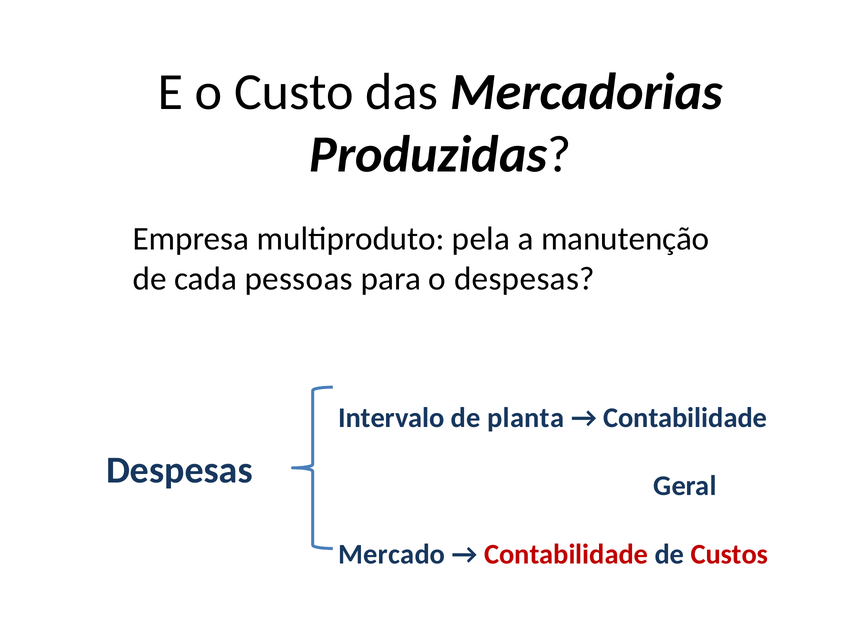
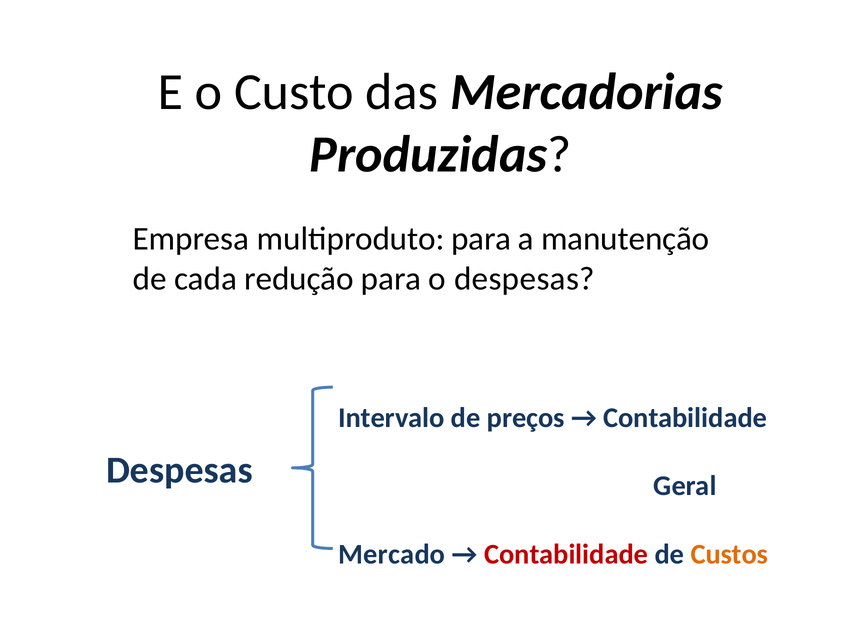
multiproduto pela: pela -> para (481, 239)
pessoas: pessoas -> redução (299, 279)
planta: planta -> preços (526, 418)
Custos colour: red -> orange (729, 555)
